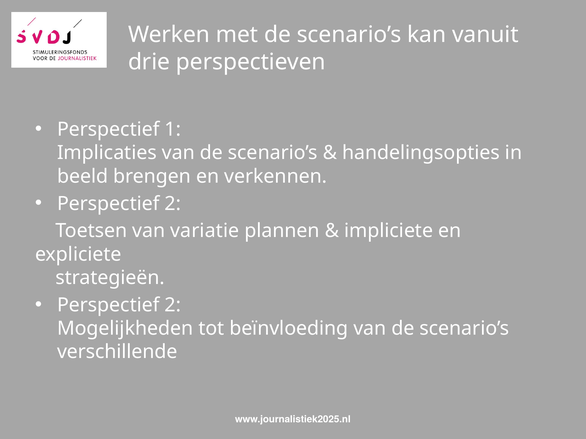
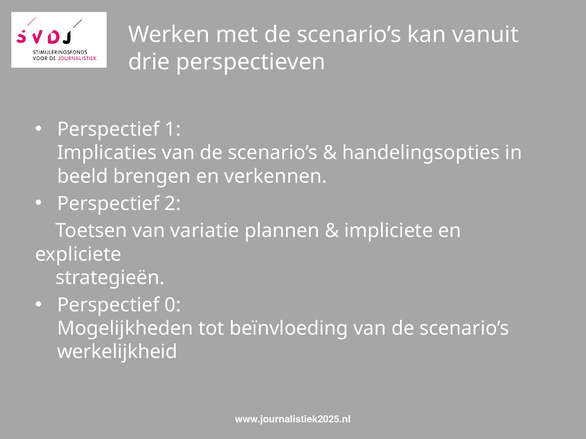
2: 2 -> 0 (173, 305)
verschillende: verschillende -> werkelijkheid (117, 352)
